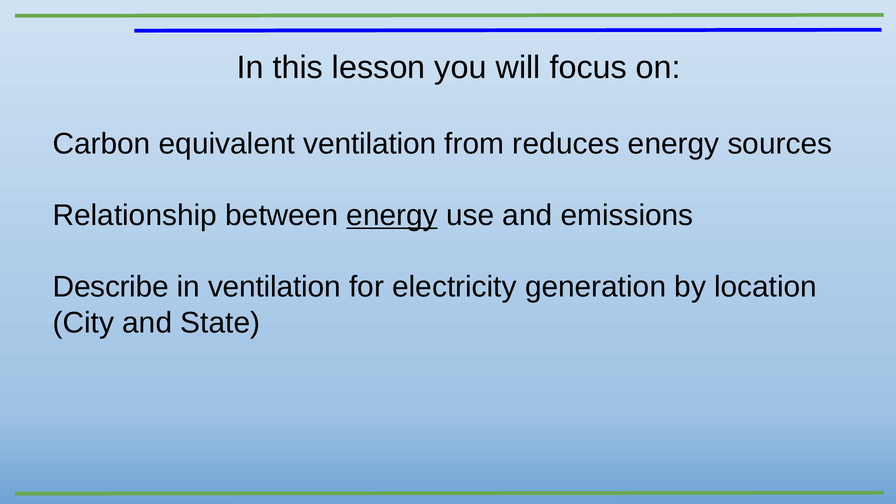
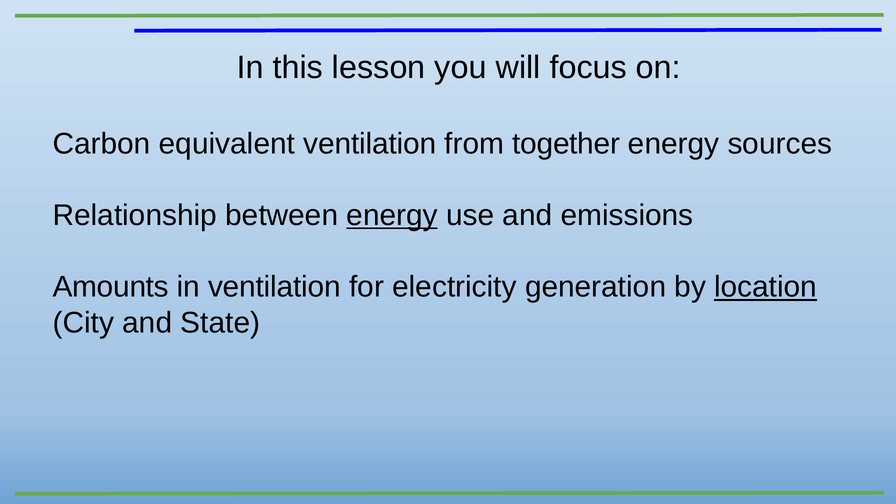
reduces: reduces -> together (566, 144)
Describe: Describe -> Amounts (111, 287)
location underline: none -> present (766, 287)
